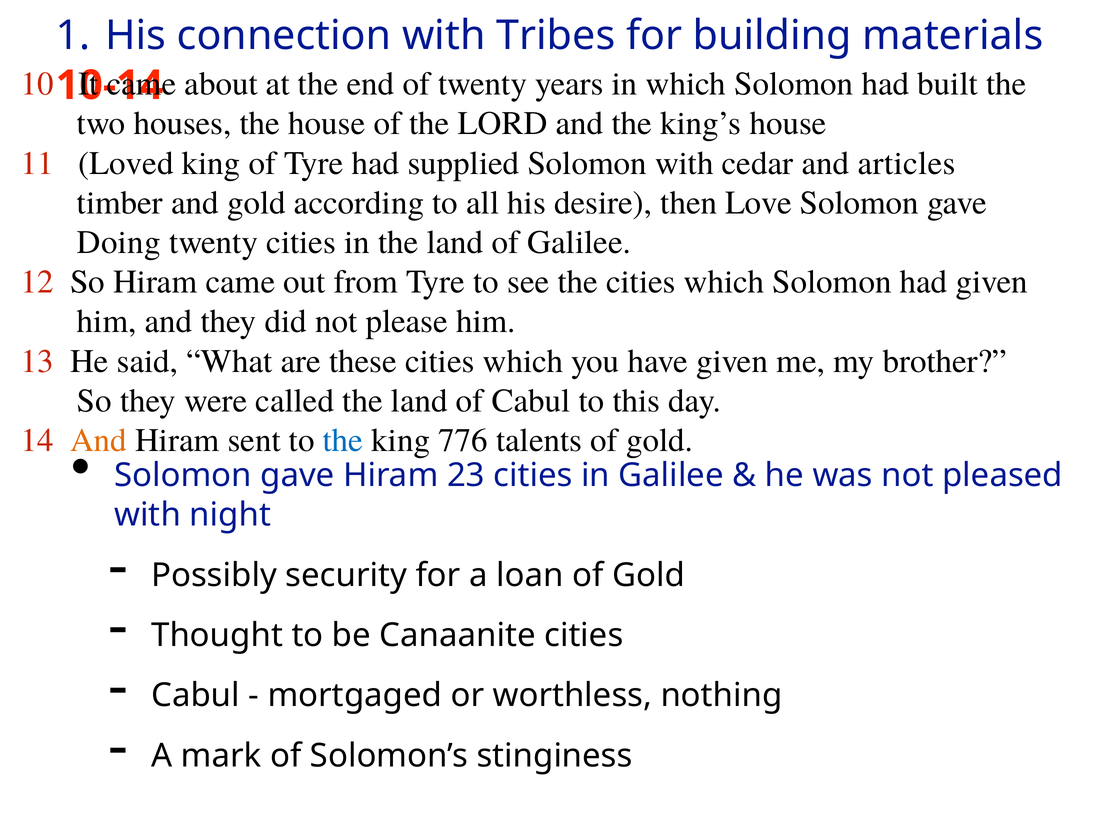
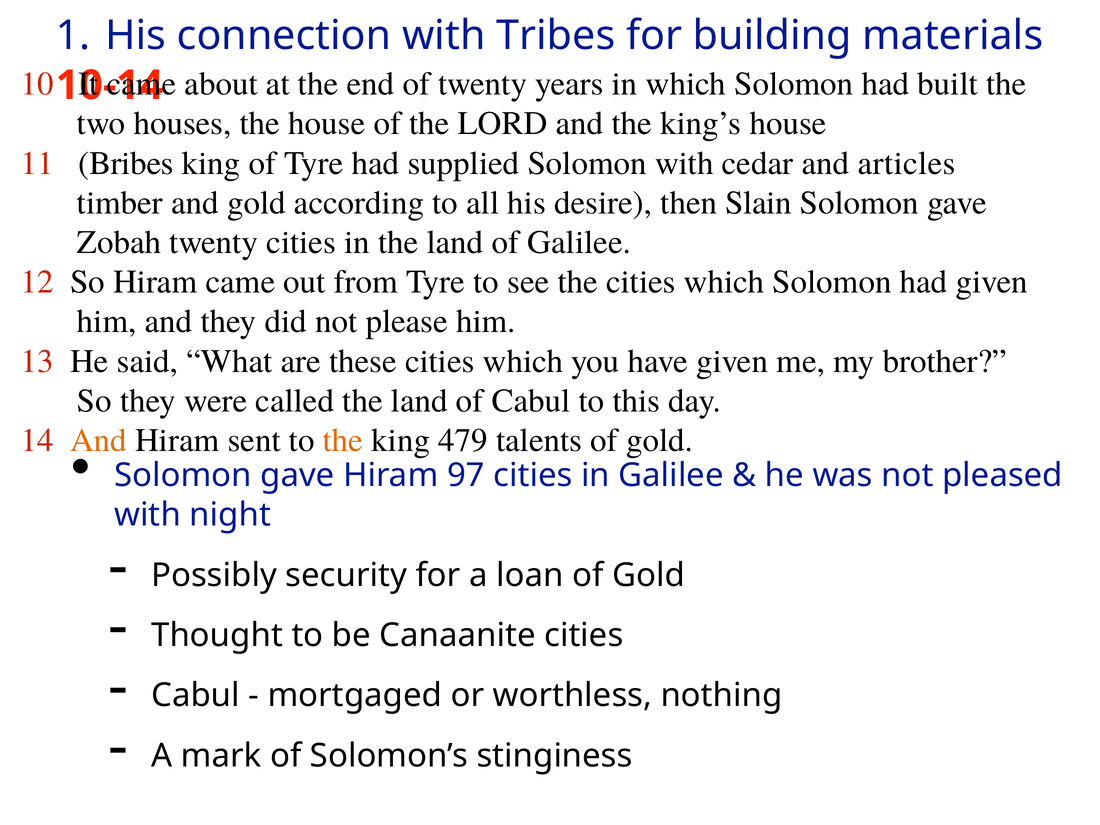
Loved: Loved -> Bribes (126, 163)
Love: Love -> Slain (758, 203)
Doing: Doing -> Zobah (119, 242)
the colour: blue -> orange (343, 440)
776: 776 -> 479 (463, 440)
23: 23 -> 97 (466, 475)
